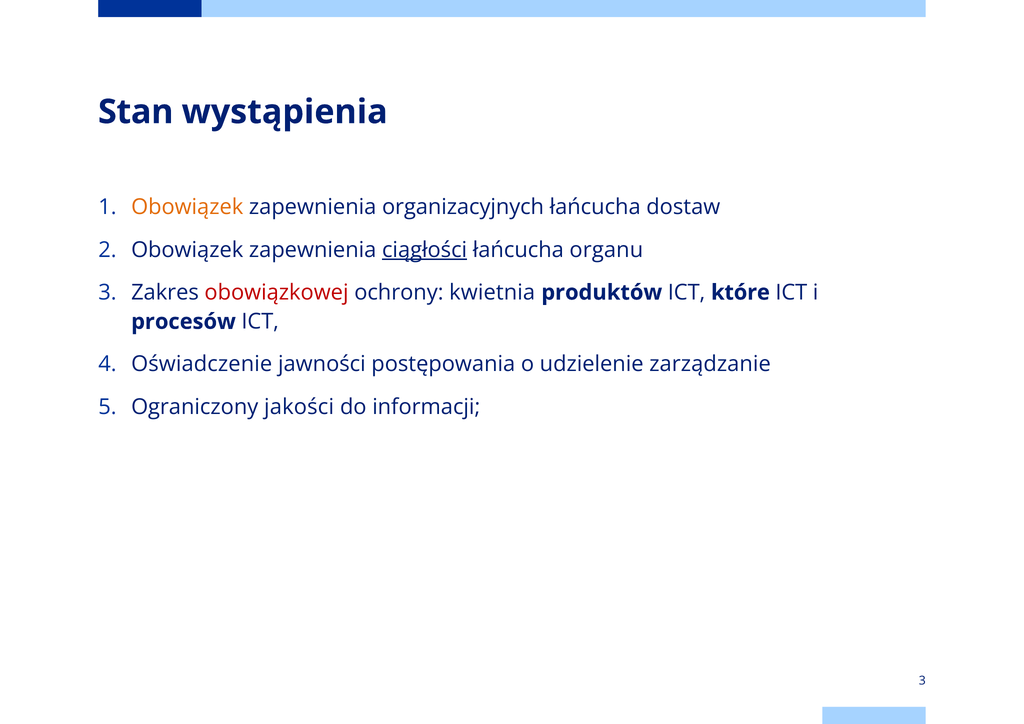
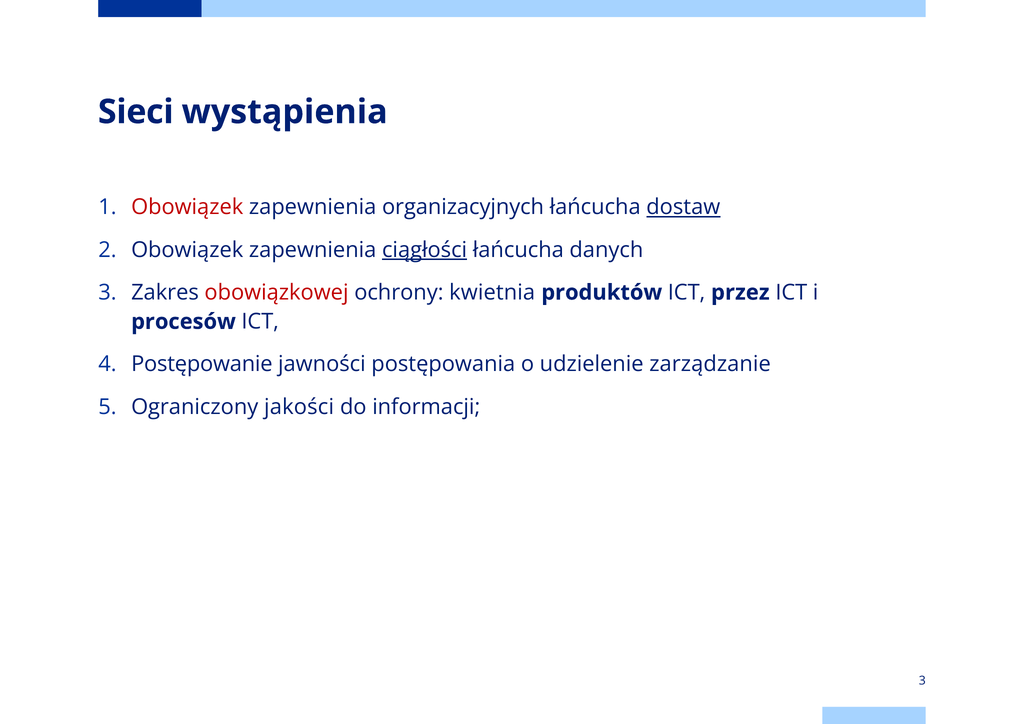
Stan: Stan -> Sieci (136, 112)
Obowiązek colour: orange -> red (187, 207)
dostaw underline: none -> present (683, 207)
organu: organu -> danych (606, 250)
które: które -> przez (740, 292)
Oświadczenie: Oświadczenie -> Postępowanie (202, 364)
